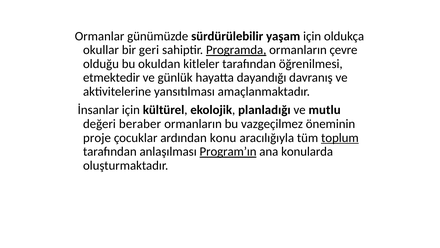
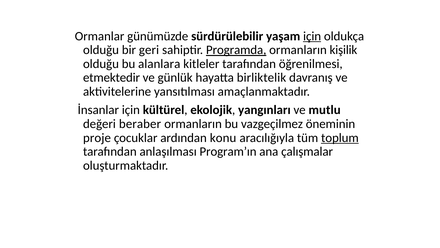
için underline: none -> present (312, 36)
okullar: okullar -> olduğu (101, 50)
çevre: çevre -> kişilik (343, 50)
okuldan: okuldan -> alanlara (159, 64)
dayandığı: dayandığı -> birliktelik (261, 78)
planladığı: planladığı -> yangınları (264, 110)
Program’ın underline: present -> none (228, 151)
konularda: konularda -> çalışmalar (307, 151)
